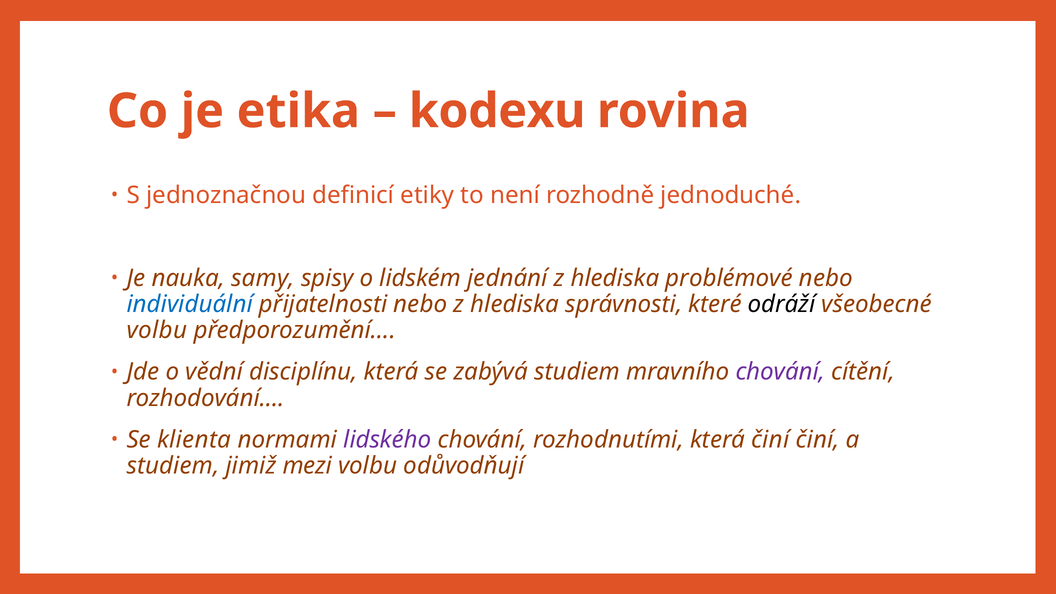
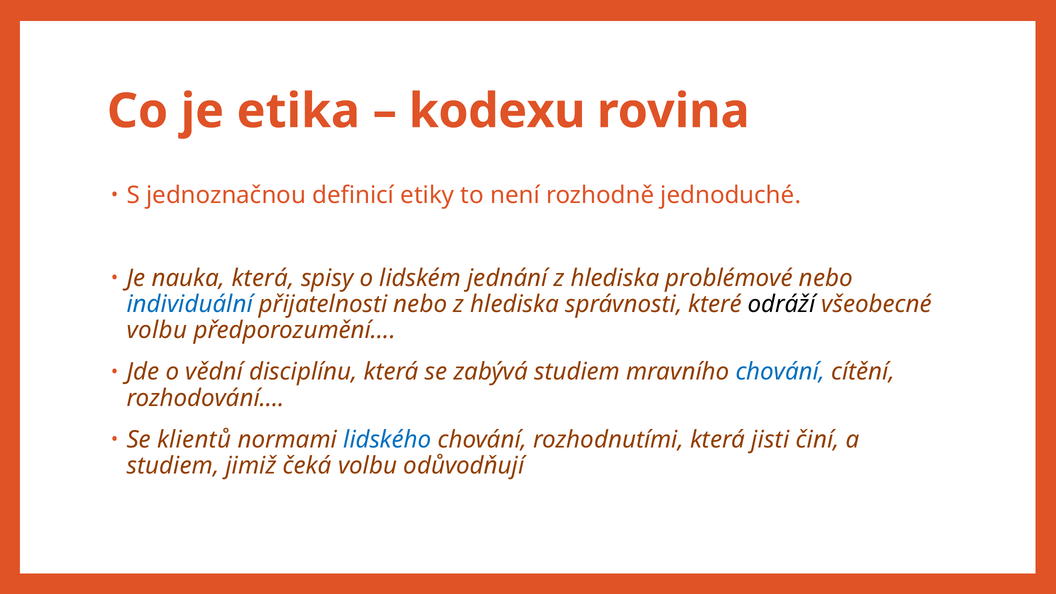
nauka samy: samy -> která (263, 278)
chování colour: purple -> blue (780, 372)
klienta: klienta -> klientů (194, 440)
lidského colour: purple -> blue (387, 440)
která činí: činí -> jisti (770, 440)
mezi: mezi -> čeká (307, 466)
